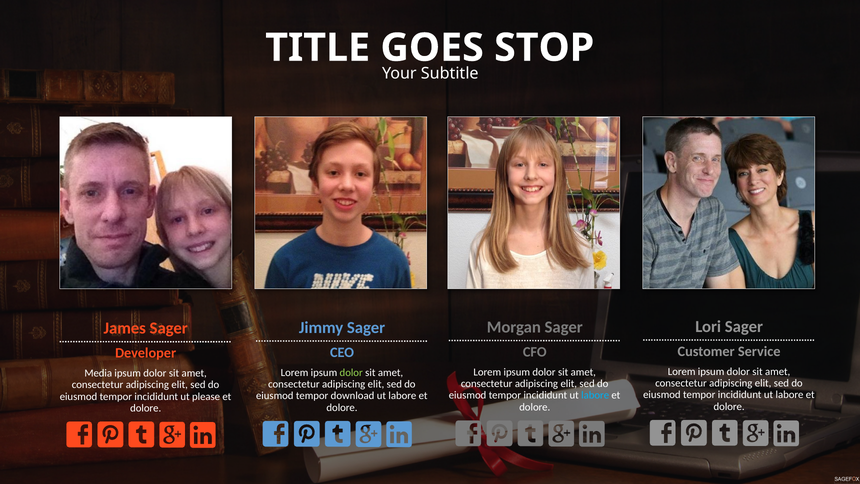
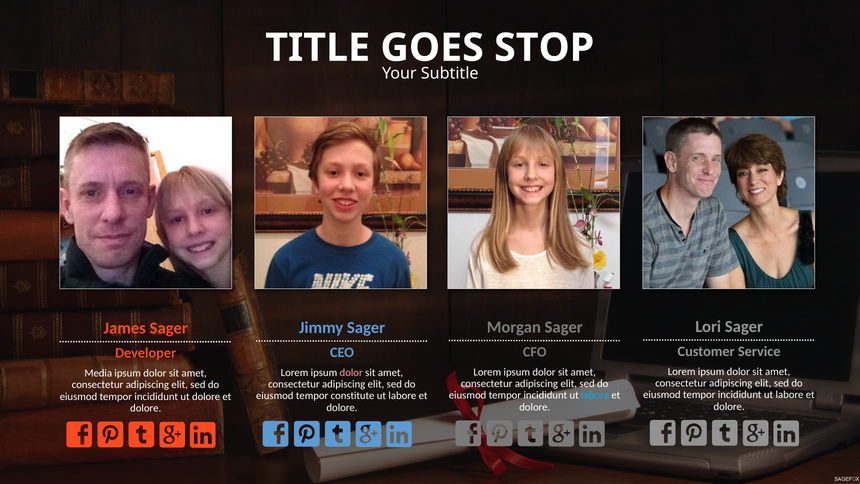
dolor colour: light green -> pink (351, 372)
download: download -> constitute (353, 396)
ut please: please -> dolore (206, 396)
